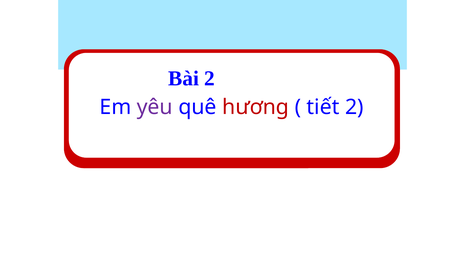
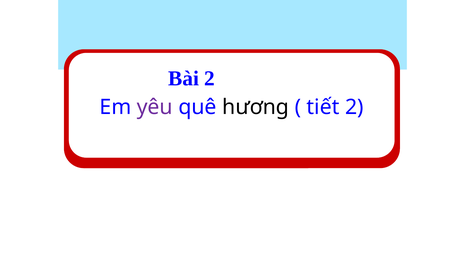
hương colour: red -> black (256, 107)
